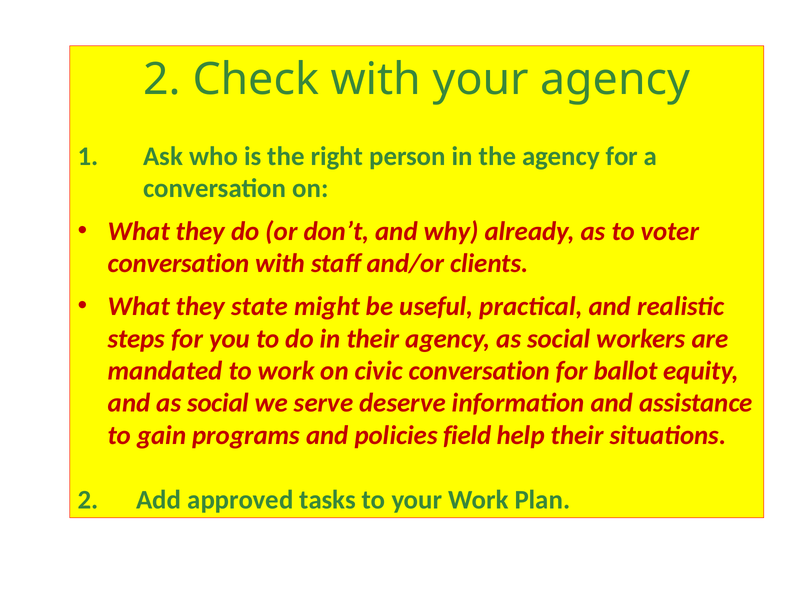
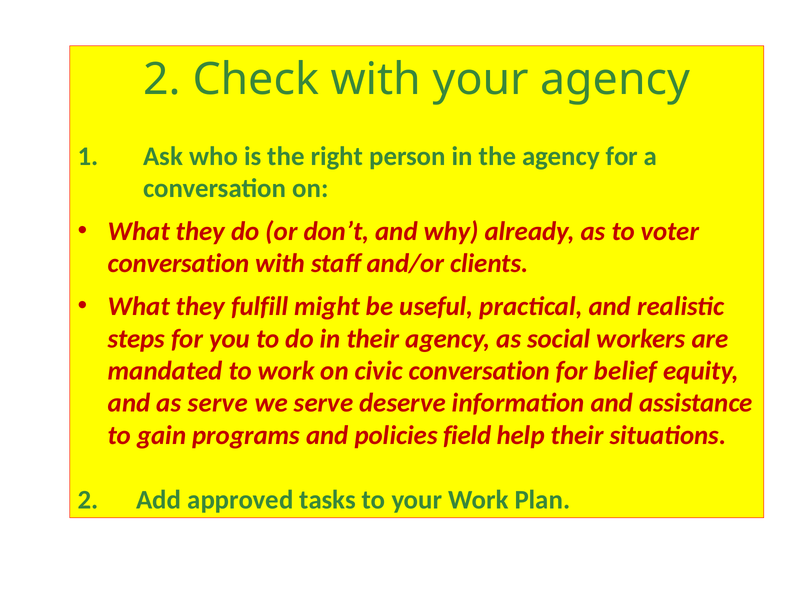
state: state -> fulfill (260, 307)
ballot: ballot -> belief (625, 371)
and as social: social -> serve (218, 403)
